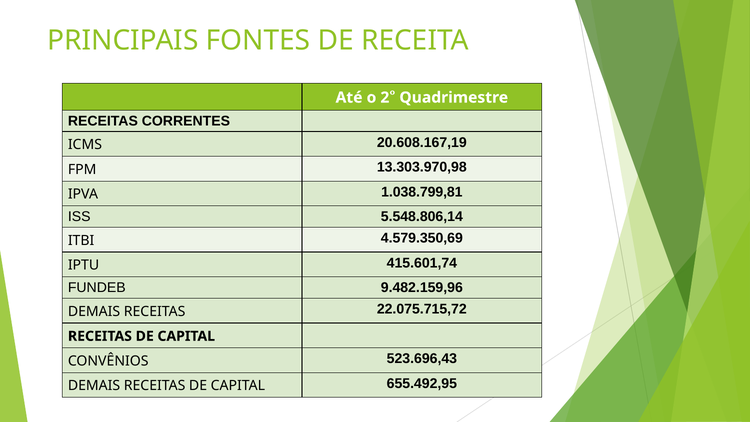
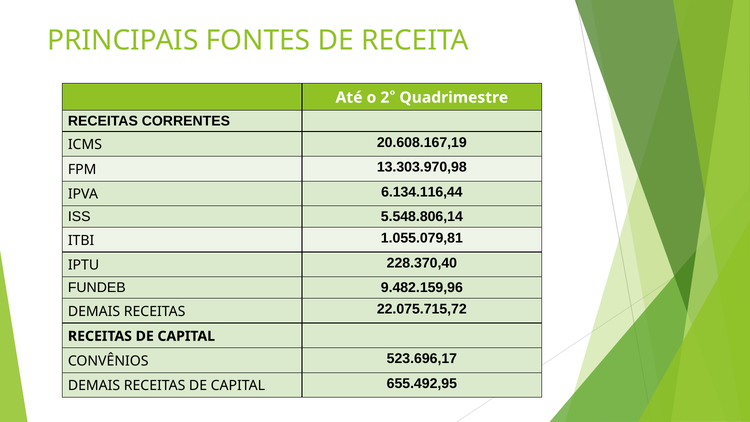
1.038.799,81: 1.038.799,81 -> 6.134.116,44 (422, 192)
4.579.350,69: 4.579.350,69 -> 1.055.079,81 (422, 238)
415.601,74: 415.601,74 -> 228.370,40 (422, 263)
523.696,43: 523.696,43 -> 523.696,17 (422, 359)
